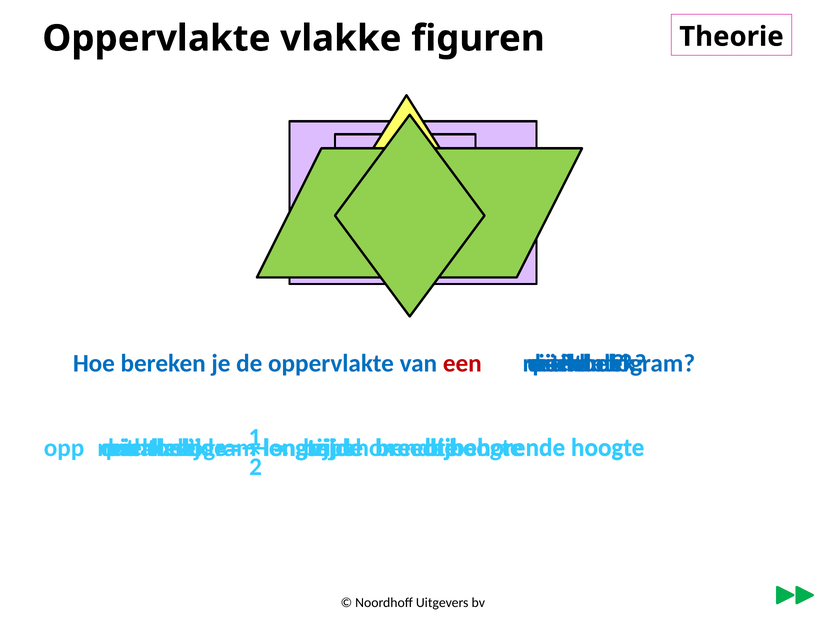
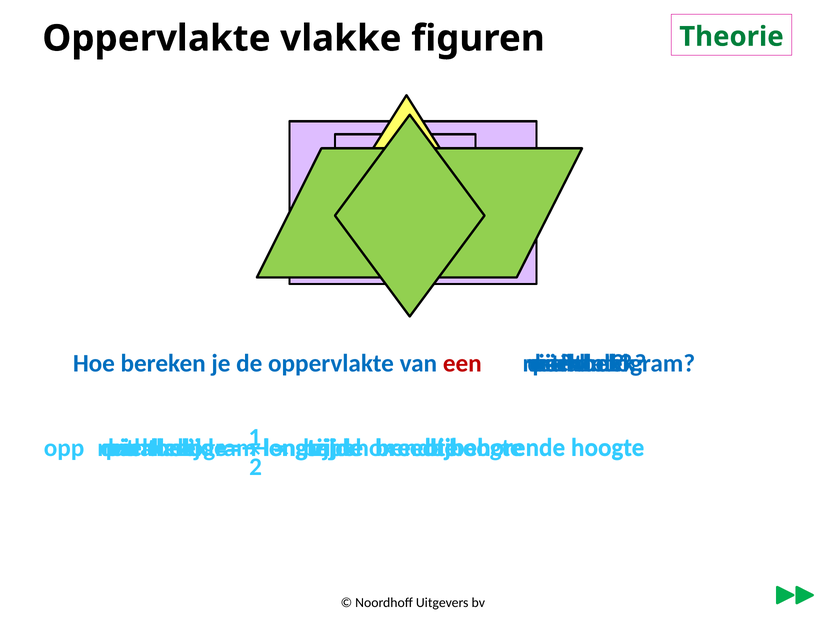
Theorie colour: black -> green (731, 37)
